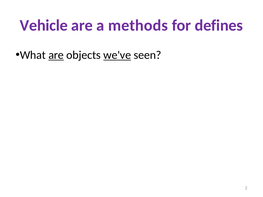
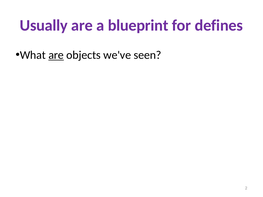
Vehicle: Vehicle -> Usually (44, 25)
methods: methods -> blueprint (138, 25)
we've underline: present -> none (117, 55)
